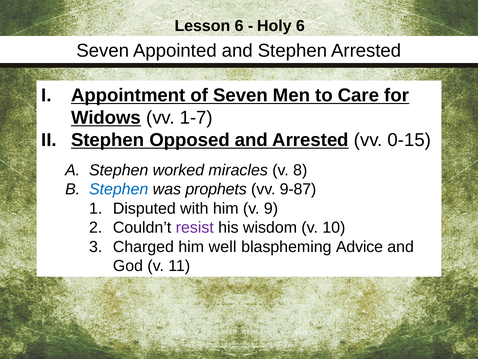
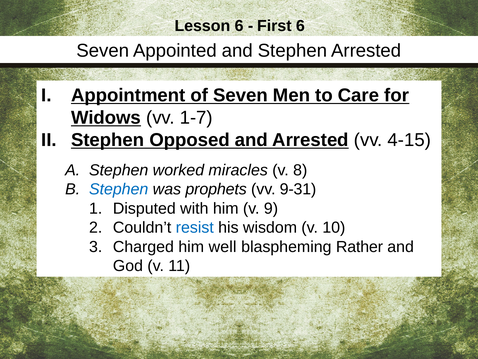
Holy: Holy -> First (274, 26)
0-15: 0-15 -> 4-15 (409, 140)
9-87: 9-87 -> 9-31 (298, 189)
resist colour: purple -> blue (195, 227)
Advice: Advice -> Rather (359, 246)
